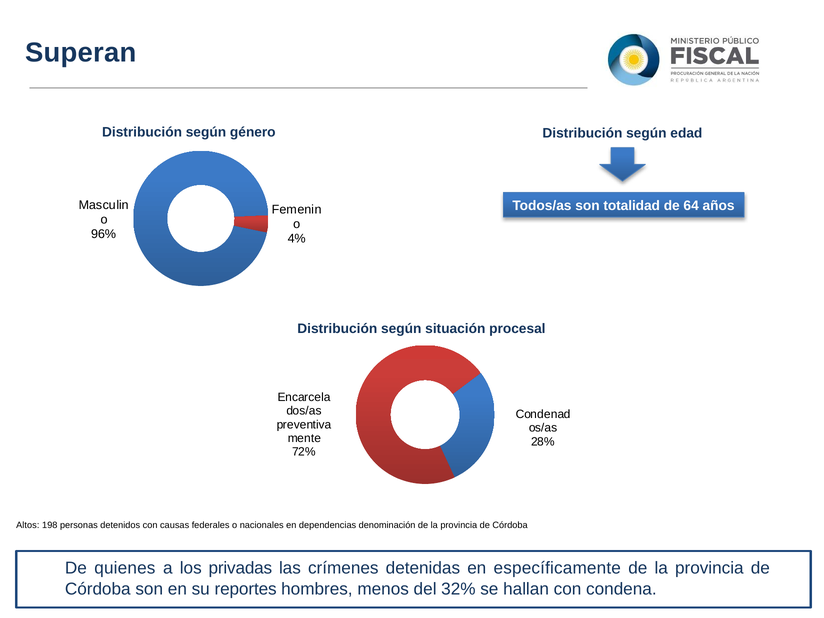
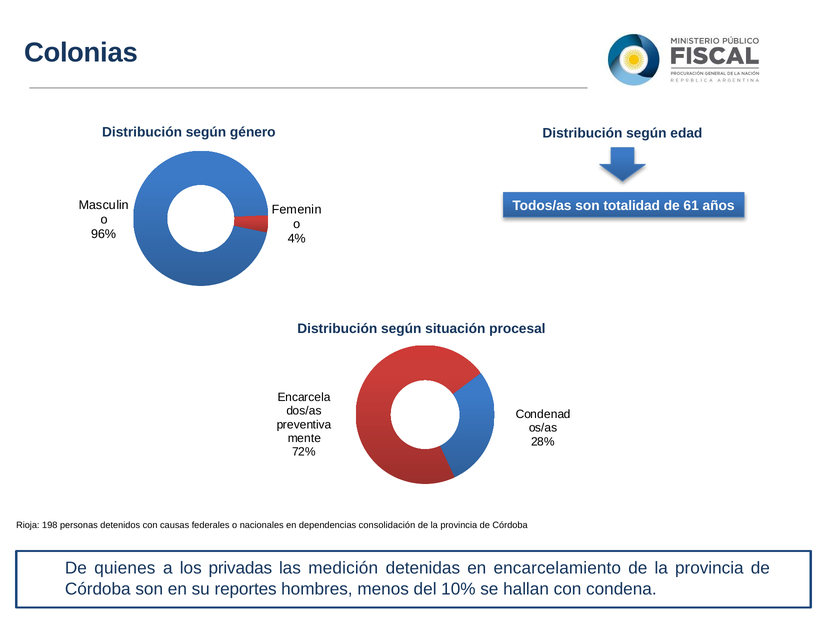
Superan: Superan -> Colonias (81, 53)
64: 64 -> 61 (691, 206)
Altos: Altos -> Rioja (28, 525)
denominación: denominación -> consolidación (387, 525)
crímenes: crímenes -> medición (343, 568)
específicamente: específicamente -> encarcelamiento (557, 568)
32%: 32% -> 10% (458, 589)
